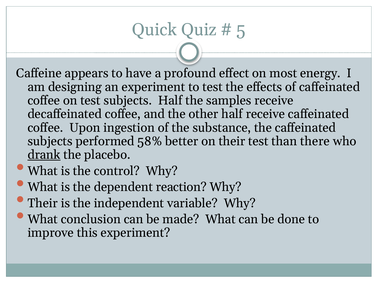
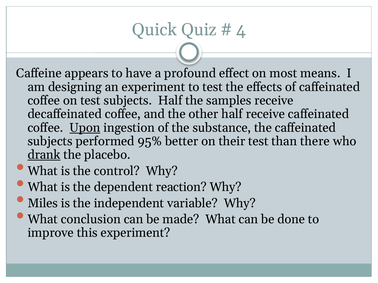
5: 5 -> 4 (241, 30)
energy: energy -> means (320, 73)
Upon underline: none -> present (85, 128)
58%: 58% -> 95% (150, 141)
Their: Their -> Miles (43, 203)
